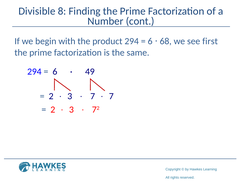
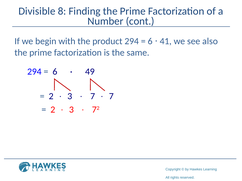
68: 68 -> 41 (166, 41)
first: first -> also (210, 41)
